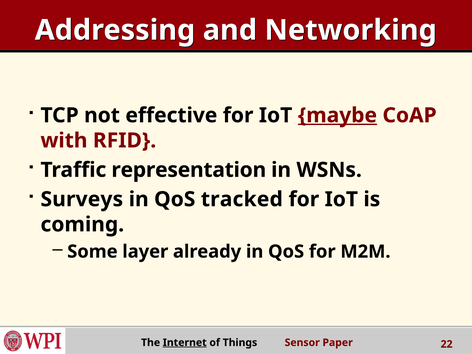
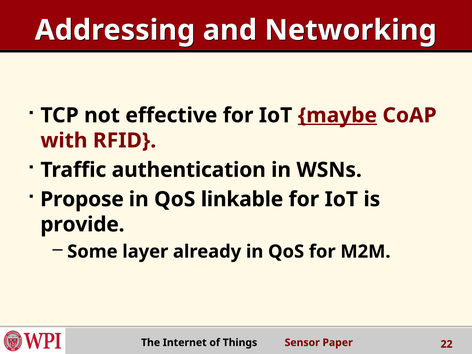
representation: representation -> authentication (189, 170)
Surveys: Surveys -> Propose (82, 199)
tracked: tracked -> linkable (242, 199)
coming: coming -> provide (82, 224)
Internet underline: present -> none (185, 343)
